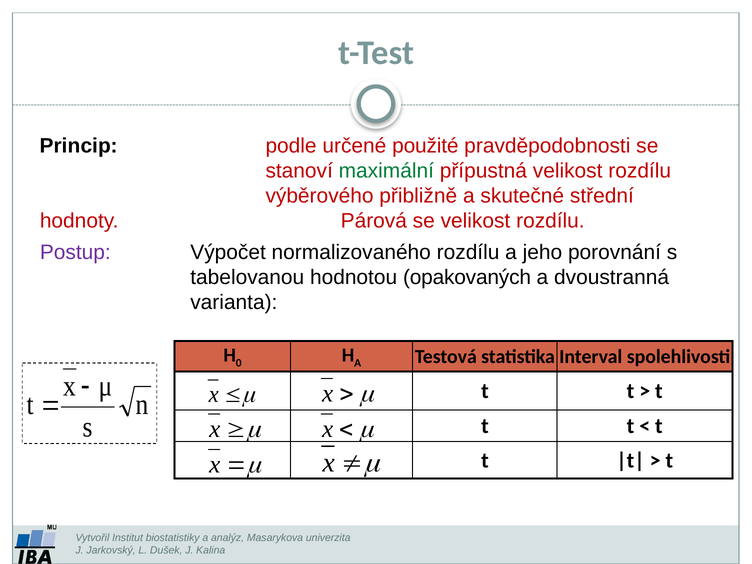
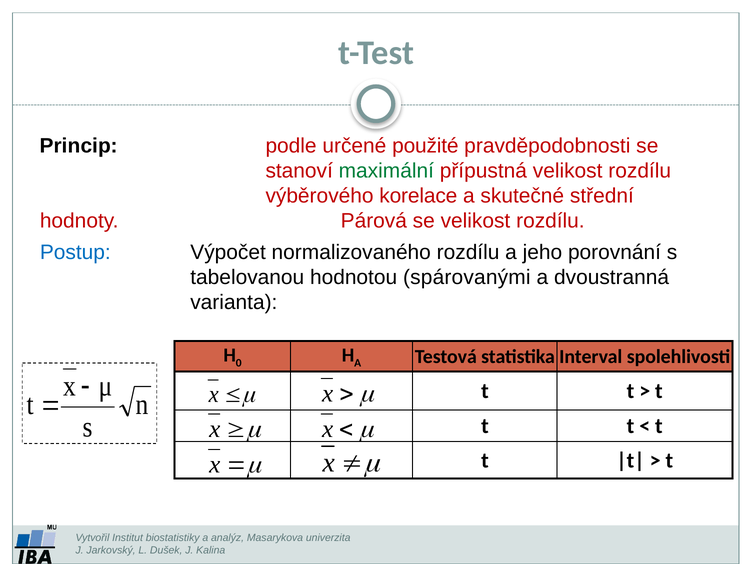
přibližně: přibližně -> korelace (418, 196)
Postup colour: purple -> blue (75, 252)
opakovaných: opakovaných -> spárovanými (467, 277)
